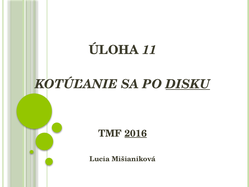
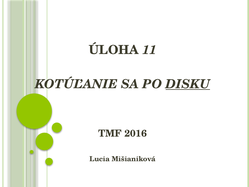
2016 underline: present -> none (136, 133)
